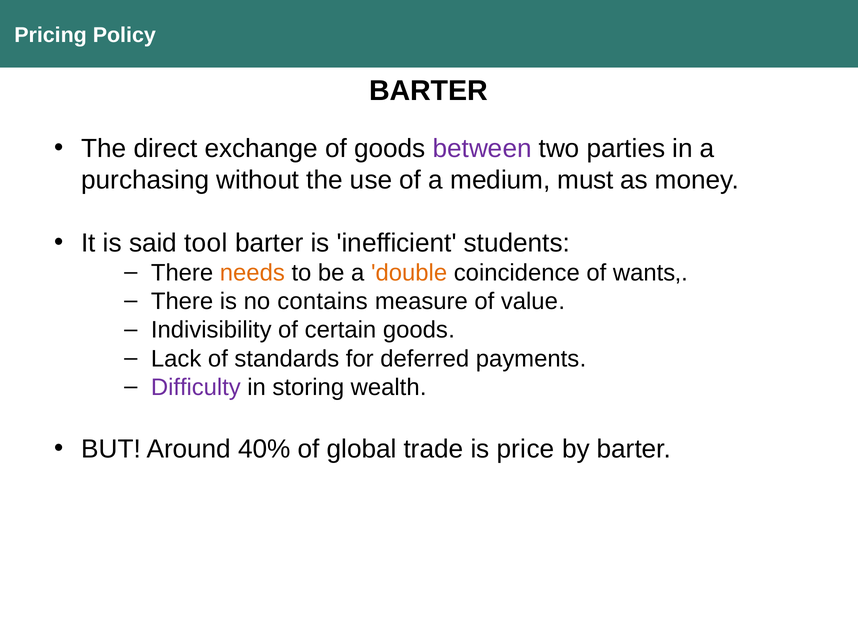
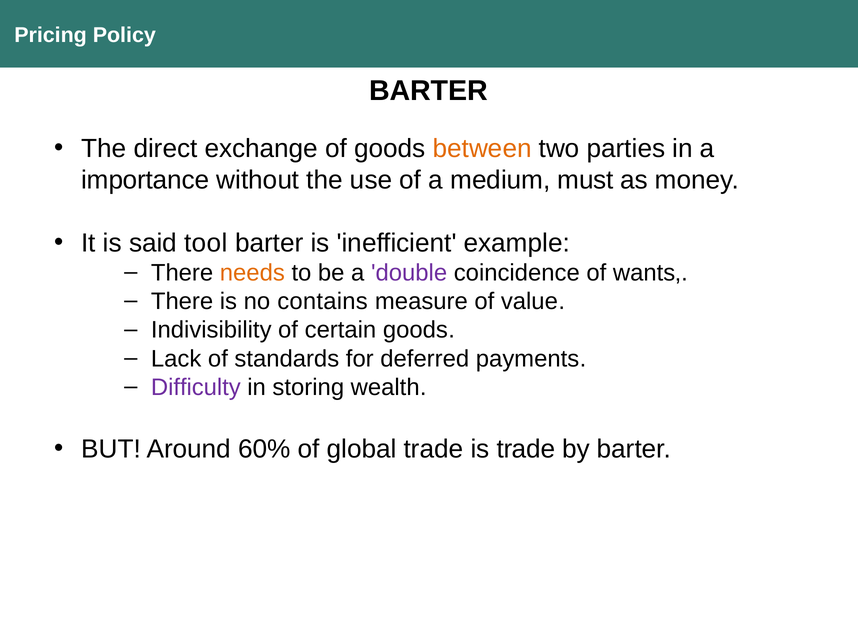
between colour: purple -> orange (482, 148)
purchasing: purchasing -> importance (145, 180)
students: students -> example (517, 243)
double colour: orange -> purple (409, 273)
40%: 40% -> 60% (264, 449)
is price: price -> trade (526, 449)
